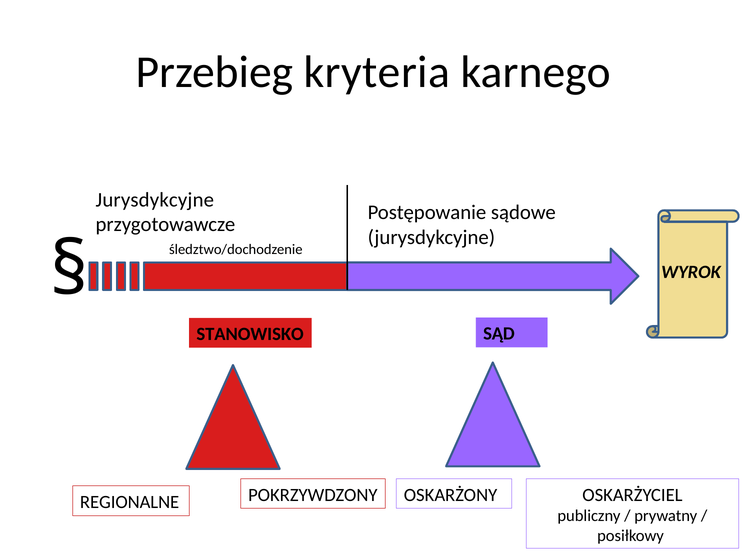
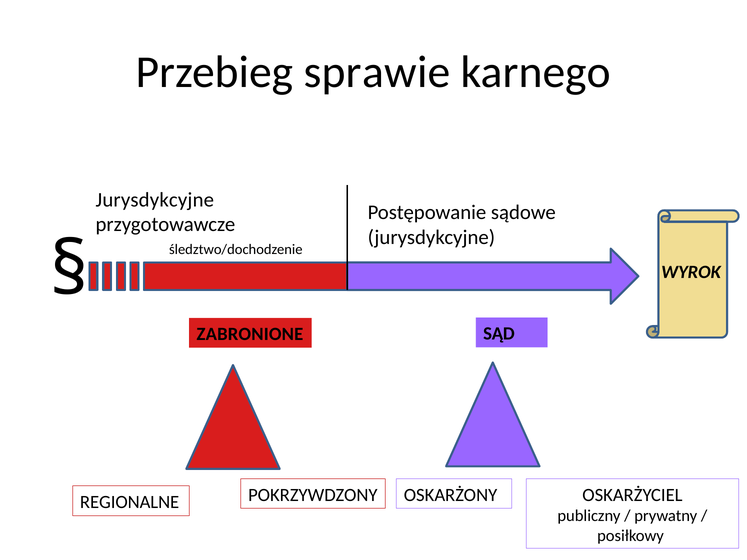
kryteria: kryteria -> sprawie (377, 72)
STANOWISKO: STANOWISKO -> ZABRONIONE (250, 334)
